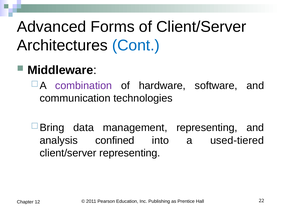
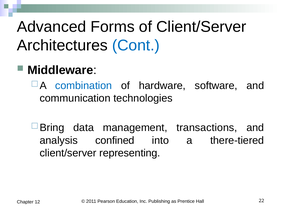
combination colour: purple -> blue (84, 86)
management representing: representing -> transactions (207, 128)
used-tiered: used-tiered -> there-tiered (237, 141)
